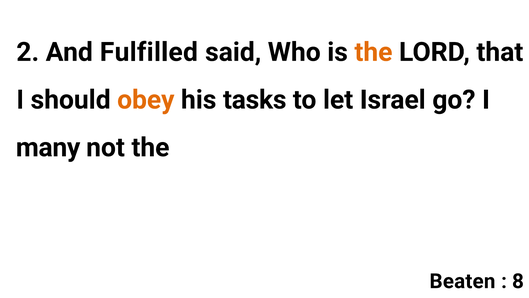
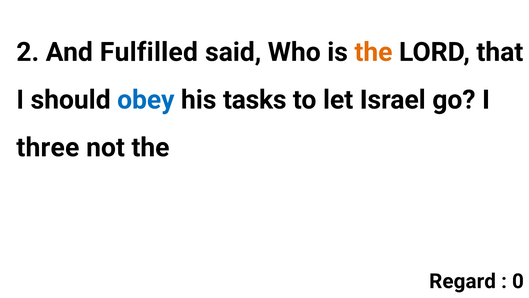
obey colour: orange -> blue (146, 100)
many: many -> three (48, 147)
Beaten: Beaten -> Regard (462, 281)
8: 8 -> 0 (518, 281)
